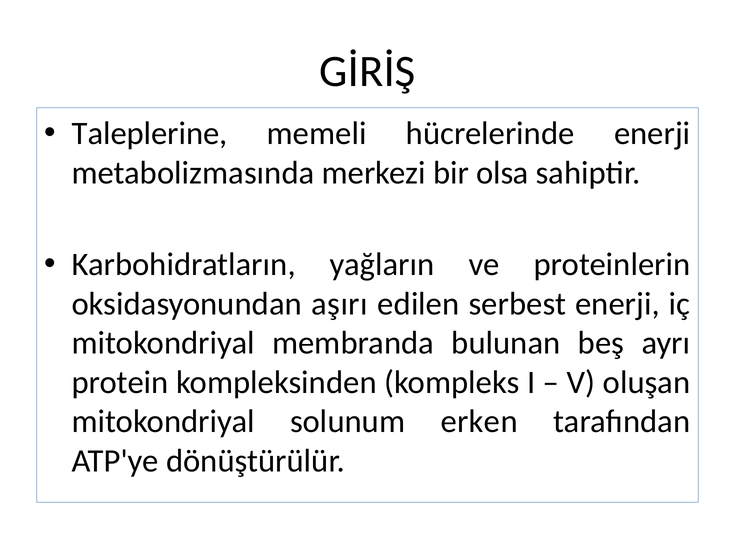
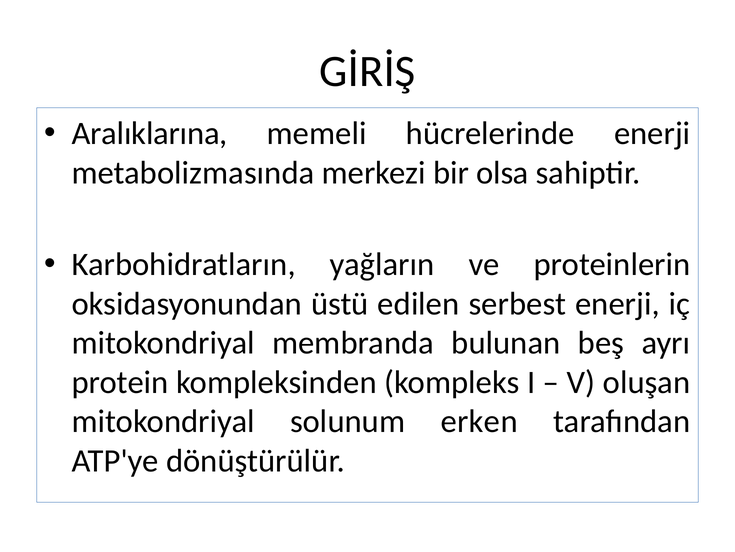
Taleplerine: Taleplerine -> Aralıklarına (150, 133)
aşırı: aşırı -> üstü (340, 303)
